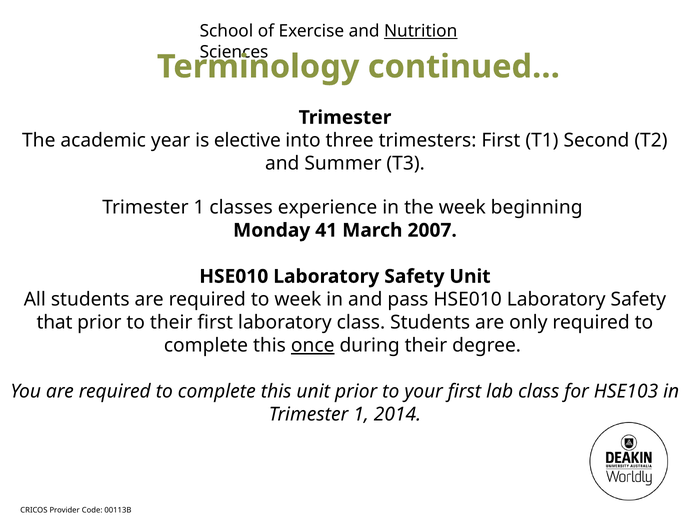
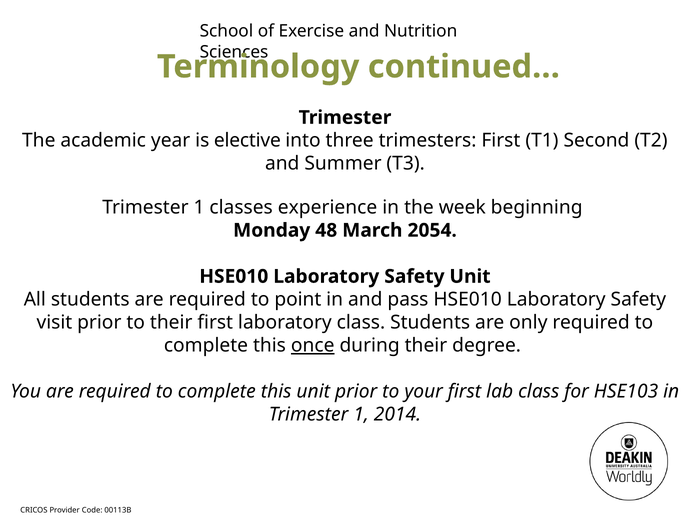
Nutrition underline: present -> none (421, 31)
41: 41 -> 48 (326, 230)
2007: 2007 -> 2054 (432, 230)
to week: week -> point (298, 299)
that: that -> visit (54, 322)
